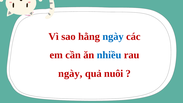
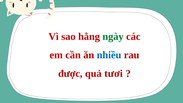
ngày colour: blue -> green (113, 36)
ngày: ngày -> được (70, 74)
nuôi: nuôi -> tươi (114, 74)
